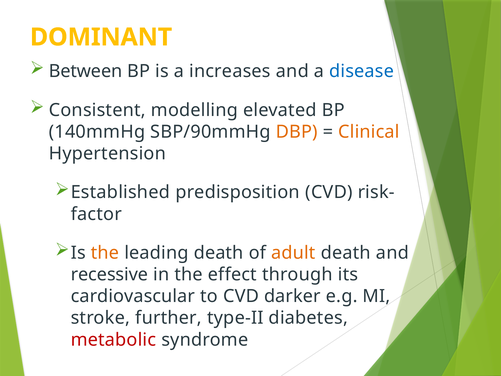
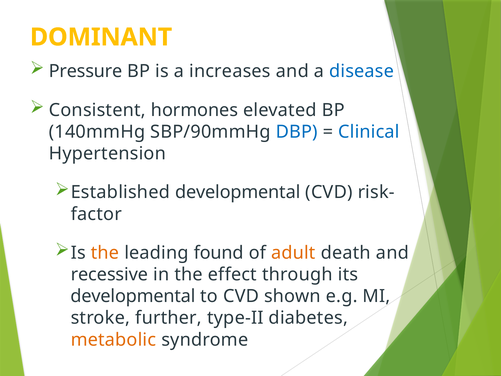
Between: Between -> Pressure (86, 71)
modelling: modelling -> hormones (195, 110)
DBP colour: orange -> blue (297, 132)
Clinical colour: orange -> blue (369, 132)
Established predisposition: predisposition -> developmental (238, 192)
leading death: death -> found (219, 253)
cardiovascular: cardiovascular -> developmental (133, 296)
darker: darker -> shown (292, 296)
metabolic colour: red -> orange (113, 340)
